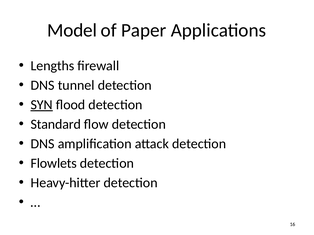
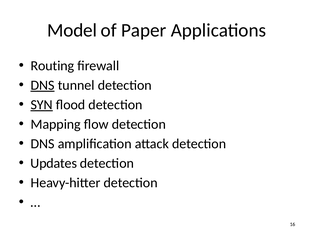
Lengths: Lengths -> Routing (52, 66)
DNS underline: none -> present (43, 85)
Standard: Standard -> Mapping (56, 125)
Flowlets: Flowlets -> Updates (54, 164)
